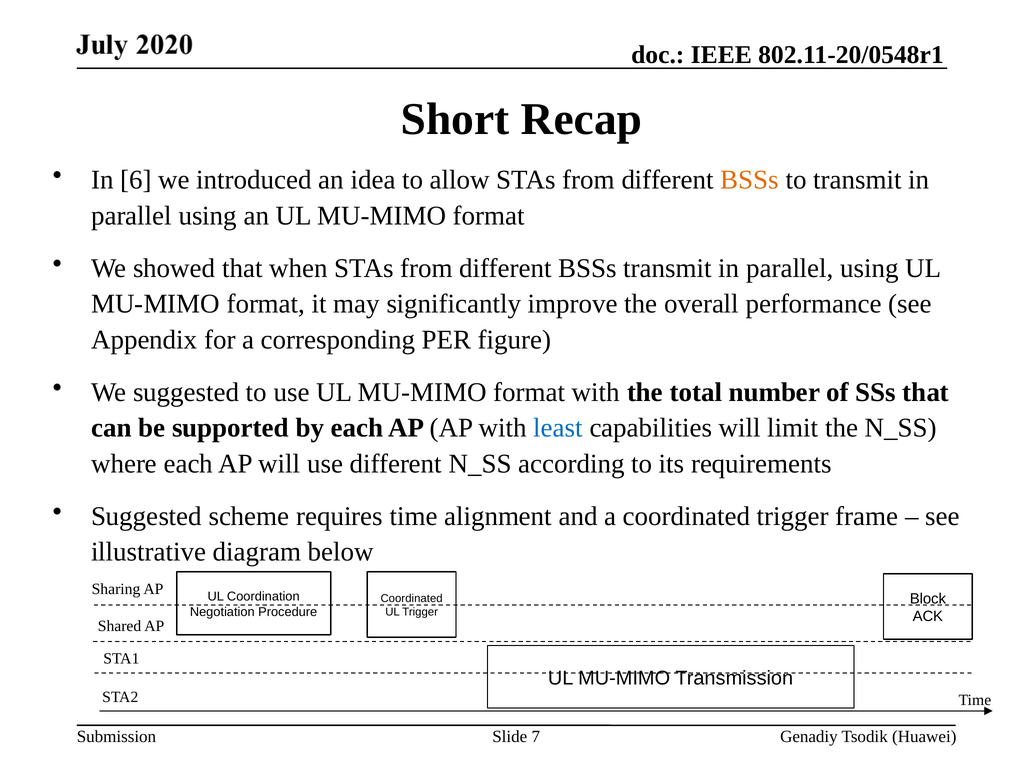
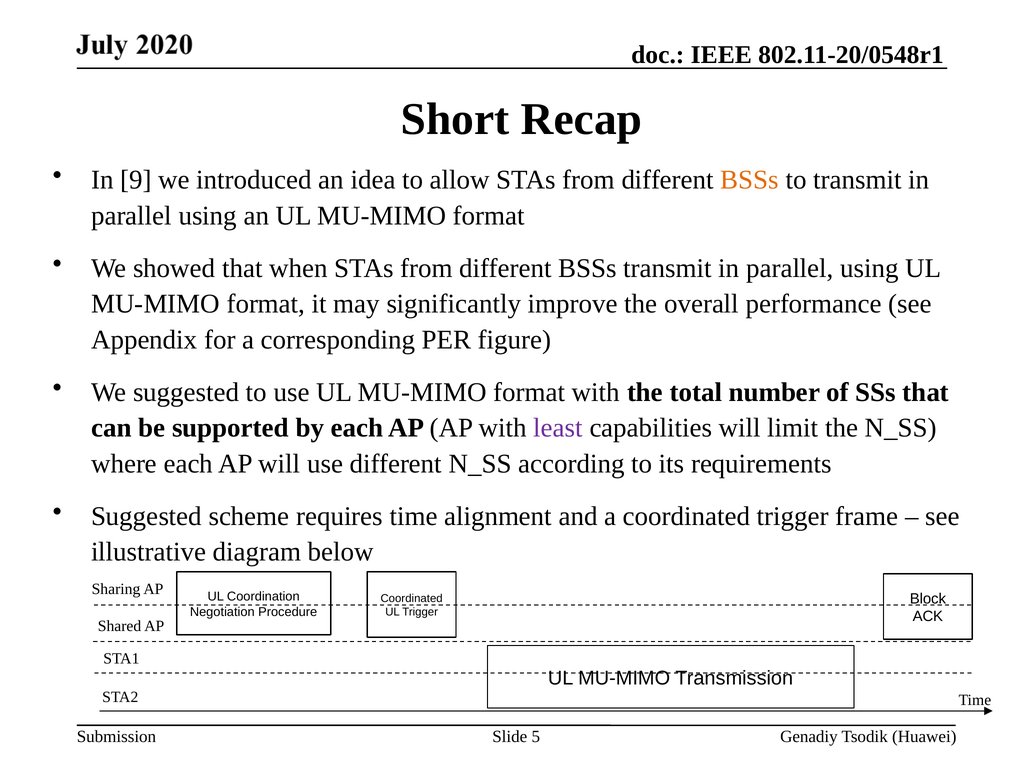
6: 6 -> 9 (136, 180)
least colour: blue -> purple (558, 428)
7: 7 -> 5 (536, 737)
